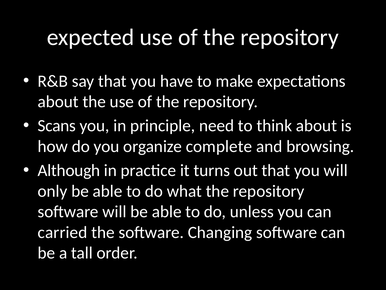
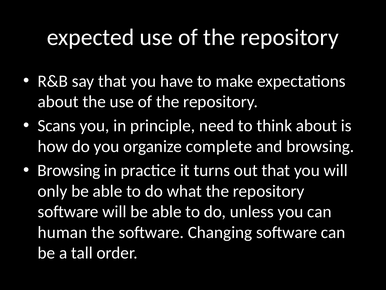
Although: Although -> Browsing (69, 170)
carried: carried -> human (63, 232)
